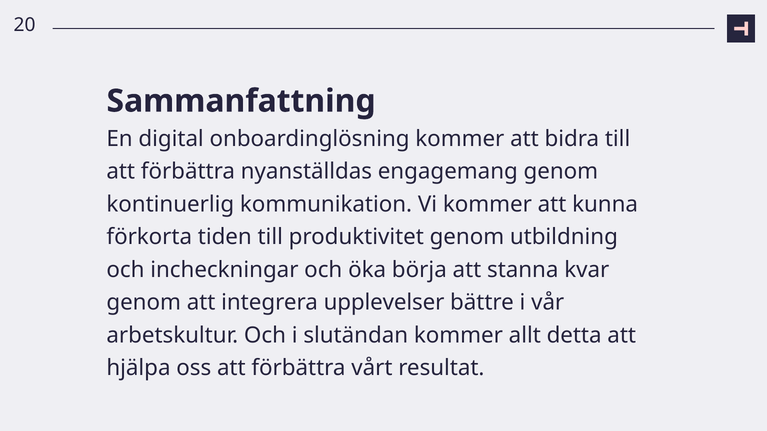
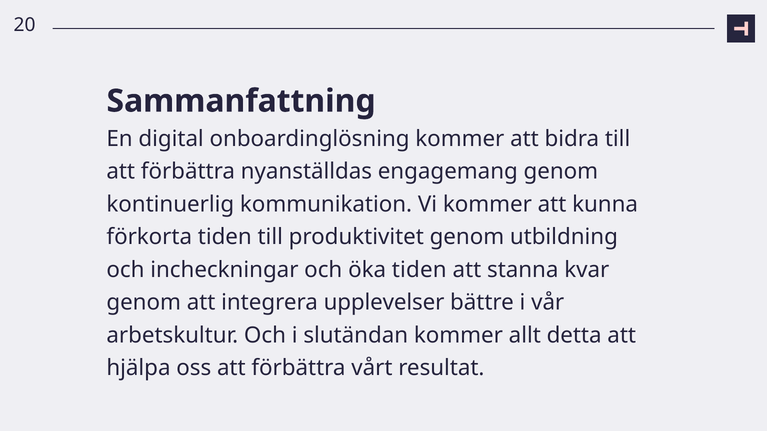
öka börja: börja -> tiden (419, 270)
